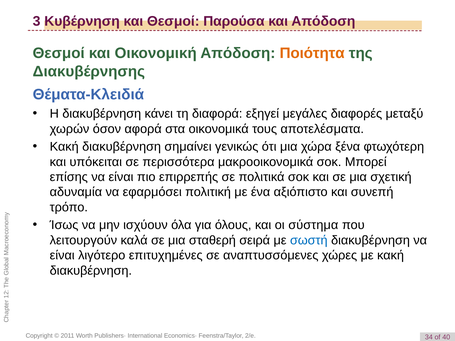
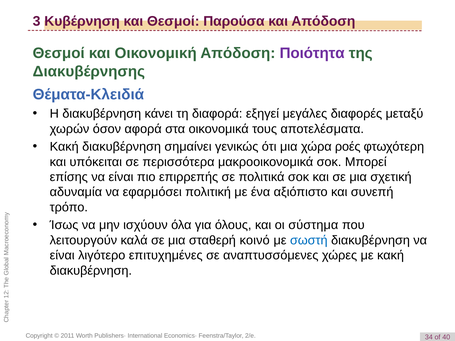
Ποιότητα colour: orange -> purple (312, 53)
ξένα: ξένα -> ροές (348, 147)
σειρά: σειρά -> κοινό (255, 240)
